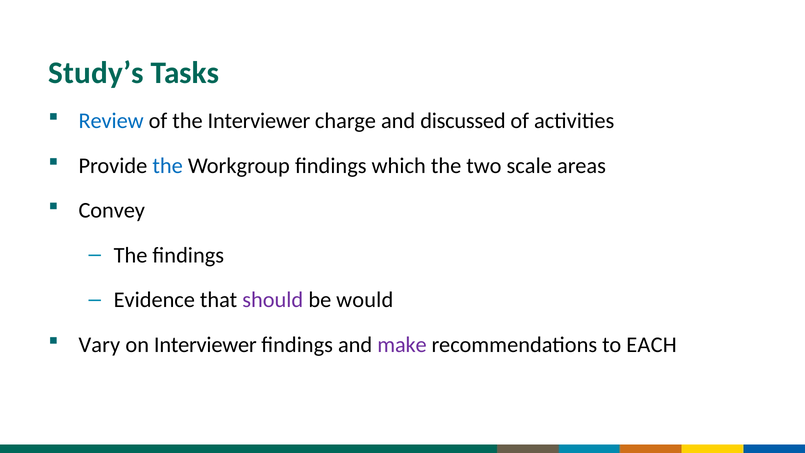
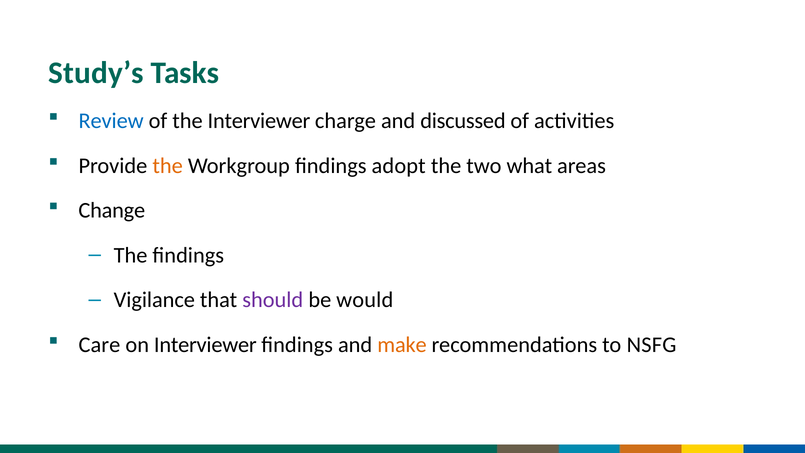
the colour: blue -> orange (168, 166)
which: which -> adopt (399, 166)
scale: scale -> what (529, 166)
Convey: Convey -> Change (112, 210)
Evidence: Evidence -> Vigilance (154, 300)
Vary: Vary -> Care (99, 345)
make colour: purple -> orange (402, 345)
EACH: EACH -> NSFG (652, 345)
